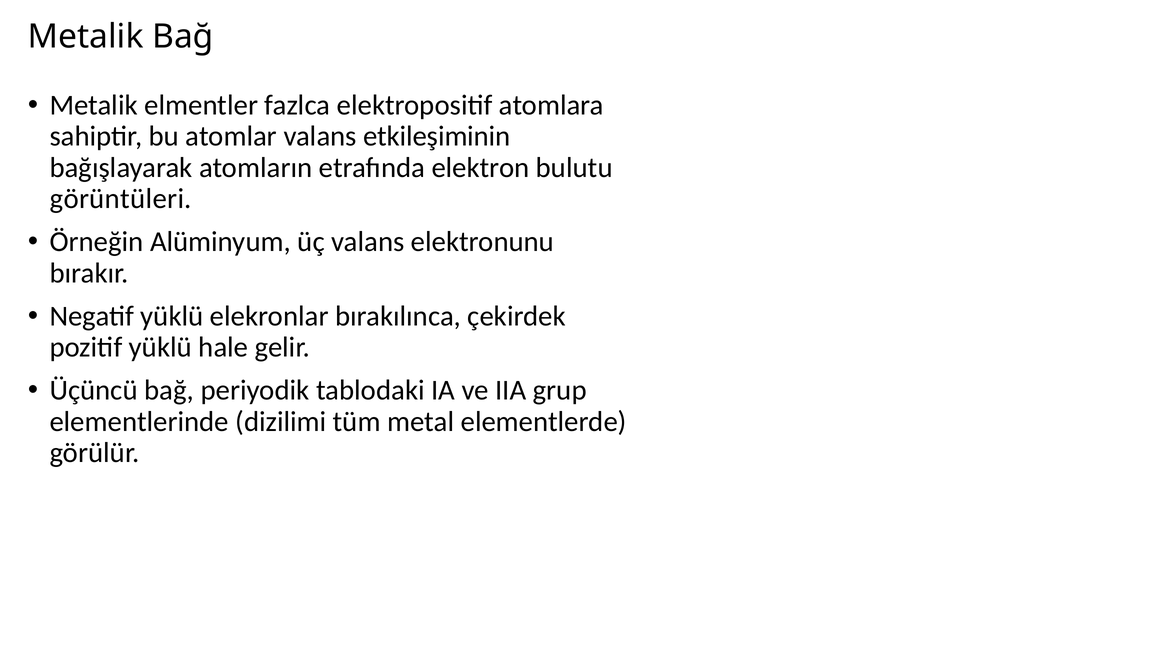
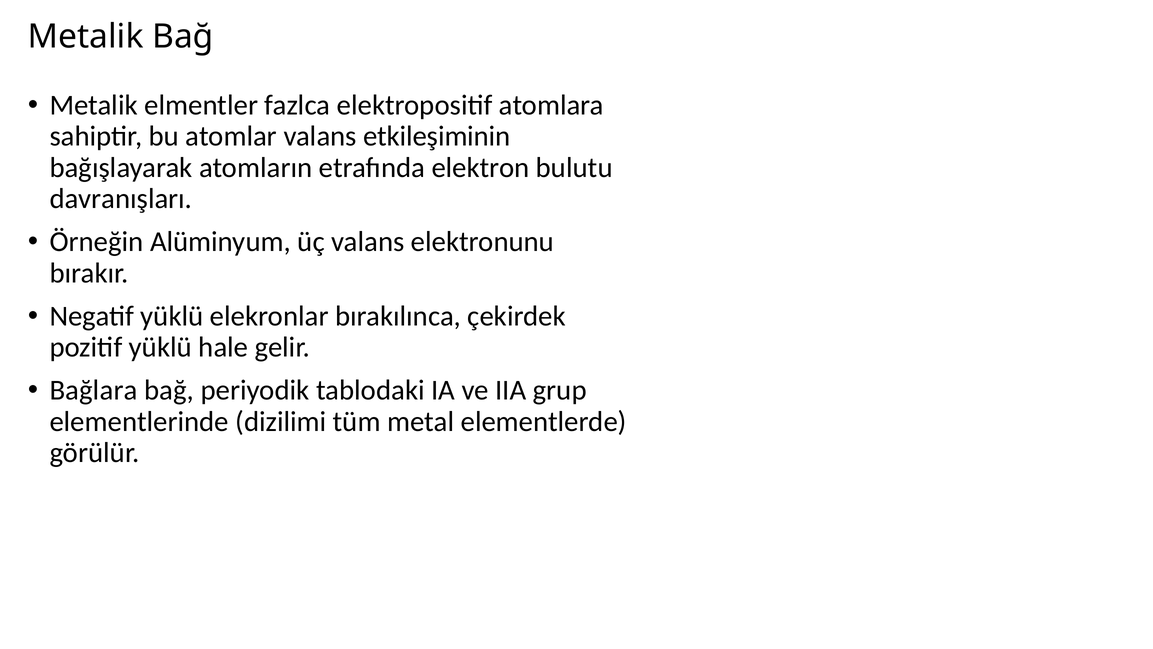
görüntüleri: görüntüleri -> davranışları (121, 199)
Üçüncü: Üçüncü -> Bağlara (94, 390)
